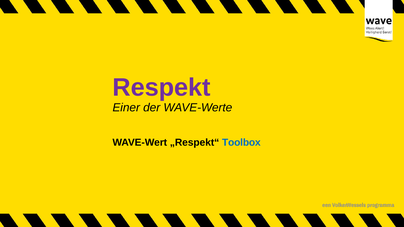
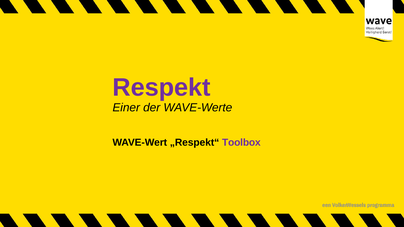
Toolbox colour: blue -> purple (241, 143)
